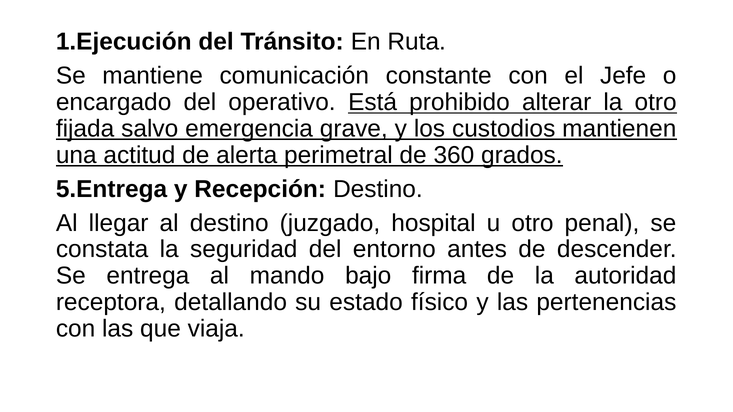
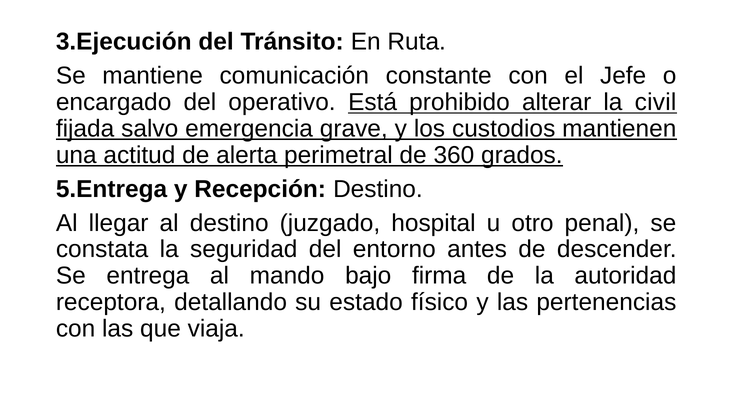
1.Ejecución: 1.Ejecución -> 3.Ejecución (124, 42)
la otro: otro -> civil (656, 102)
